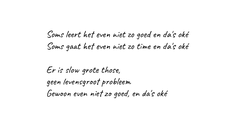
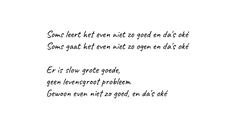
time: time -> ogen (143, 46)
those: those -> goede (110, 69)
